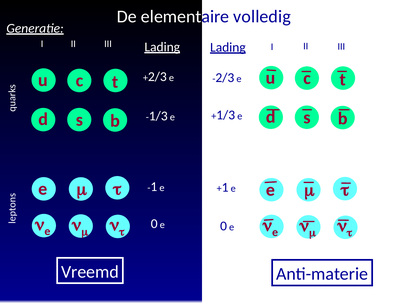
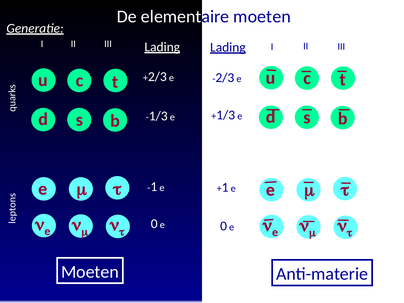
elementaire volledig: volledig -> moeten (262, 16)
Vreemd: Vreemd -> Moeten (90, 272)
